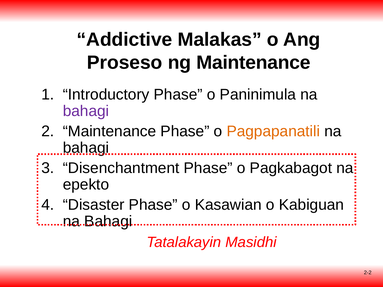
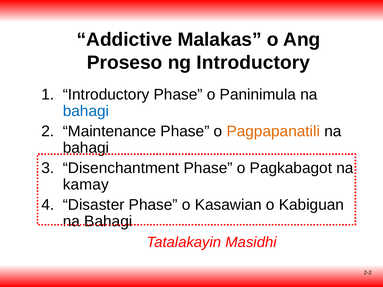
ng Maintenance: Maintenance -> Introductory (253, 63)
bahagi colour: purple -> blue (86, 111)
epekto: epekto -> kamay (86, 185)
